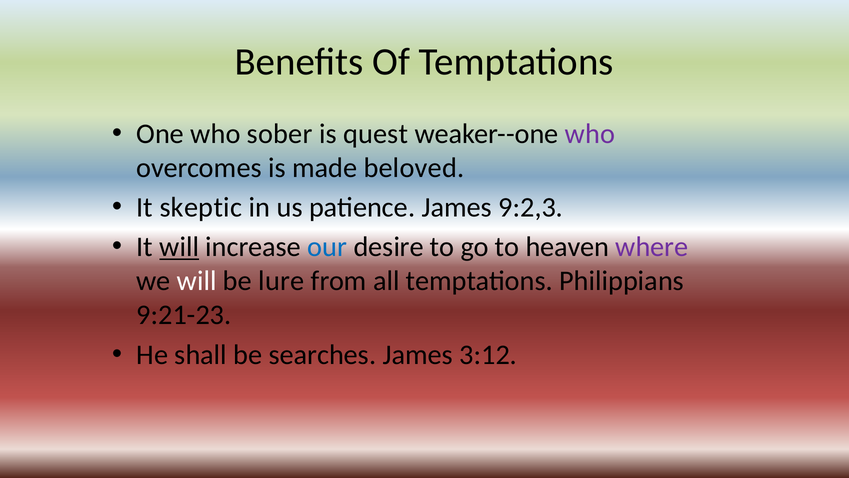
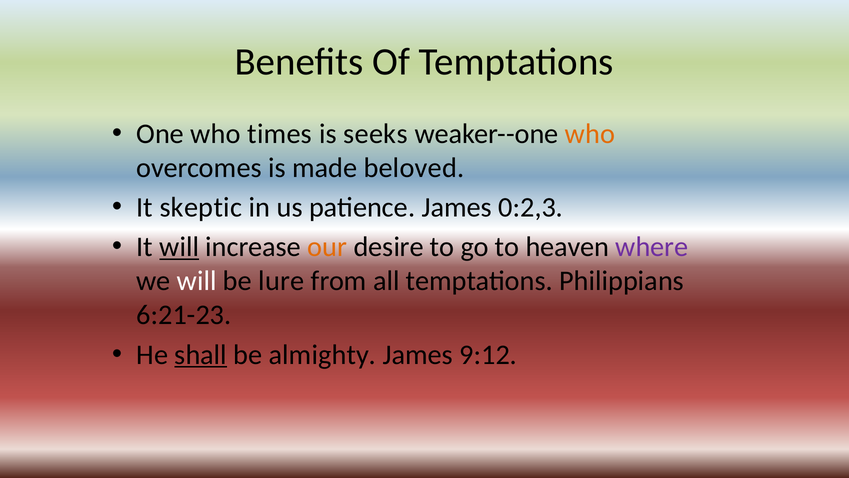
sober: sober -> times (280, 134)
quest: quest -> seeks (376, 134)
who colour: purple -> orange (590, 134)
9:2,3: 9:2,3 -> 0:2,3 (531, 207)
our colour: blue -> orange (327, 247)
9:21-23: 9:21-23 -> 6:21-23 (184, 315)
shall underline: none -> present (201, 354)
searches: searches -> almighty (322, 354)
3:12: 3:12 -> 9:12 (488, 354)
